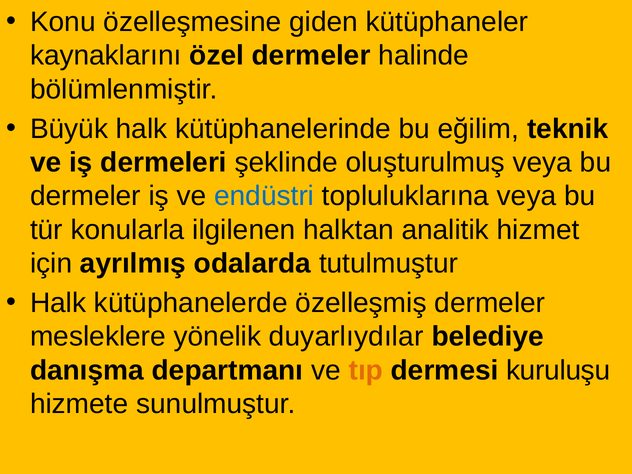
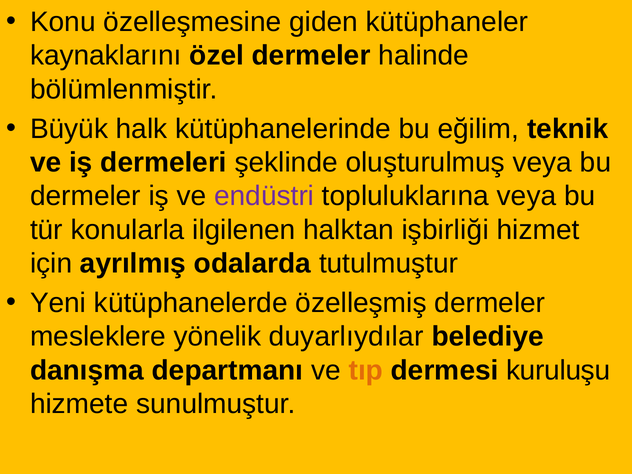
endüstri colour: blue -> purple (264, 196)
analitik: analitik -> işbirliği (445, 230)
Halk: Halk -> Yeni (58, 303)
